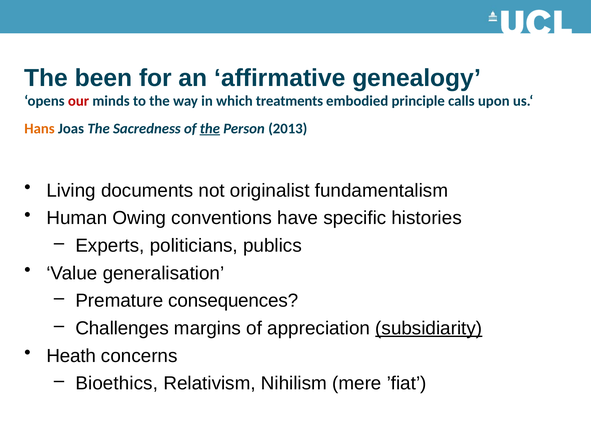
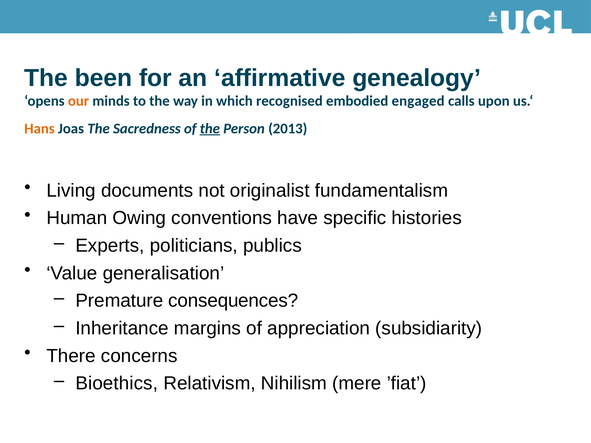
our colour: red -> orange (79, 101)
treatments: treatments -> recognised (289, 101)
principle: principle -> engaged (418, 101)
Challenges: Challenges -> Inheritance (122, 328)
subsidiarity underline: present -> none (429, 328)
Heath: Heath -> There (71, 356)
